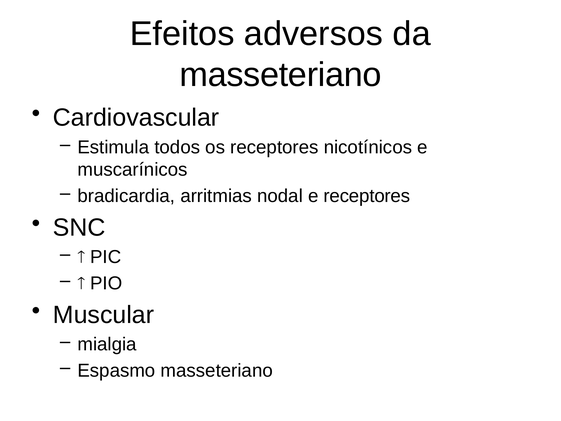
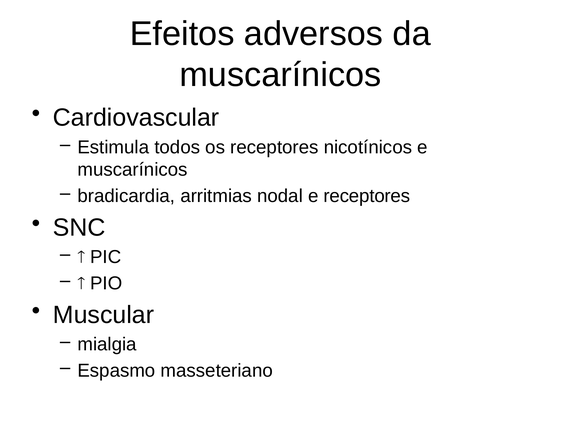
masseteriano: masseteriano -> muscarínicos (280, 75)
